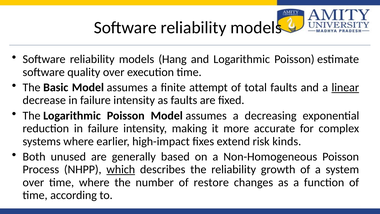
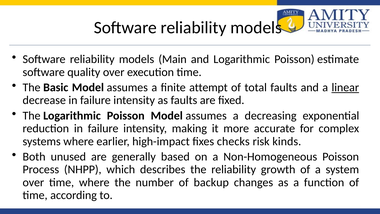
Hang: Hang -> Main (173, 59)
extend: extend -> checks (233, 141)
which underline: present -> none (121, 169)
restore: restore -> backup (211, 182)
